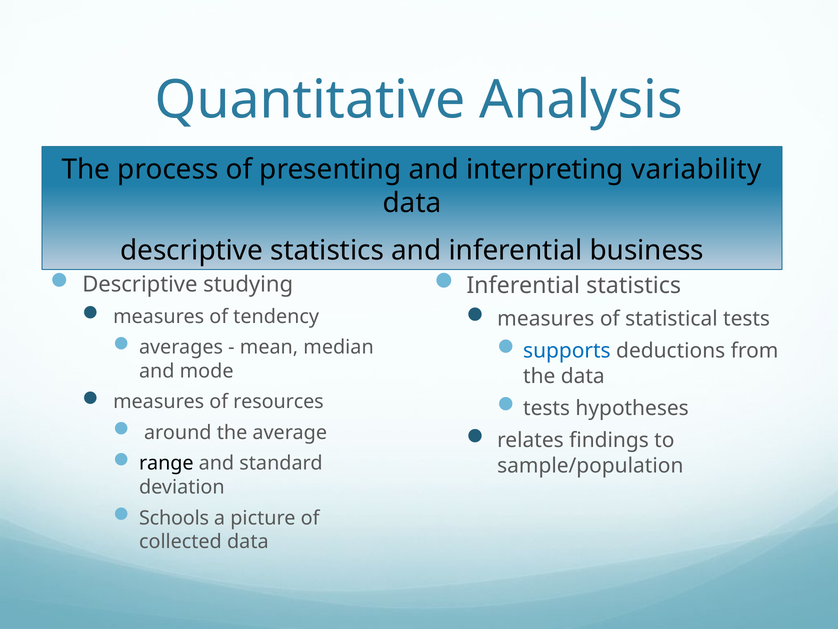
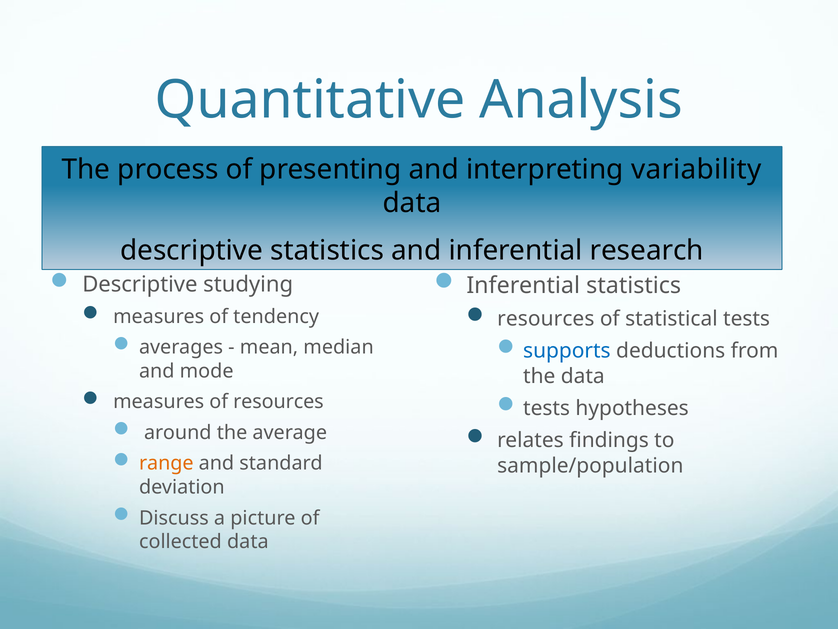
business: business -> research (647, 250)
measures: measures -> resources (546, 319)
range colour: black -> orange (166, 463)
Schools: Schools -> Discuss (174, 518)
